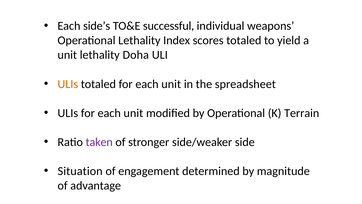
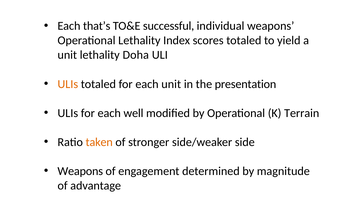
side’s: side’s -> that’s (97, 26)
spreadsheet: spreadsheet -> presentation (245, 84)
ULIs for each unit: unit -> well (133, 113)
taken colour: purple -> orange (99, 142)
Situation: Situation -> Weapons (80, 171)
